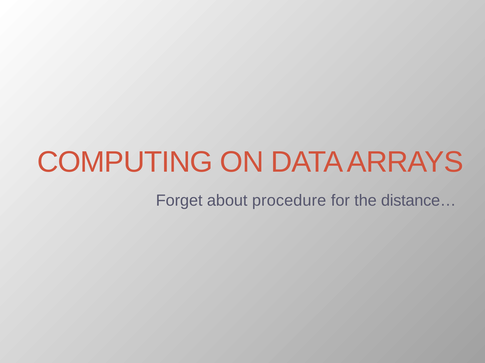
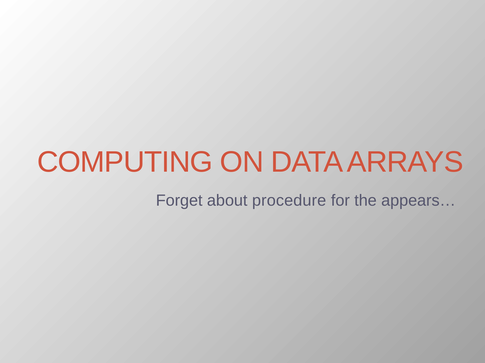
distance…: distance… -> appears… (418, 201)
